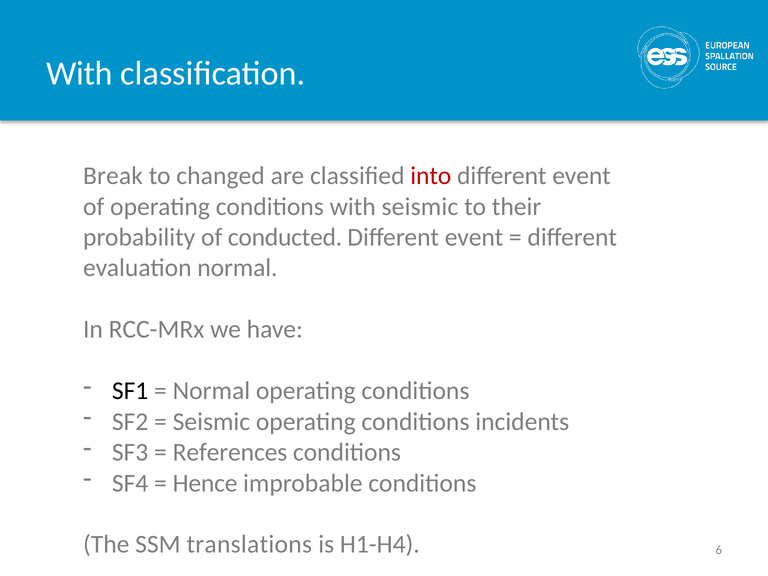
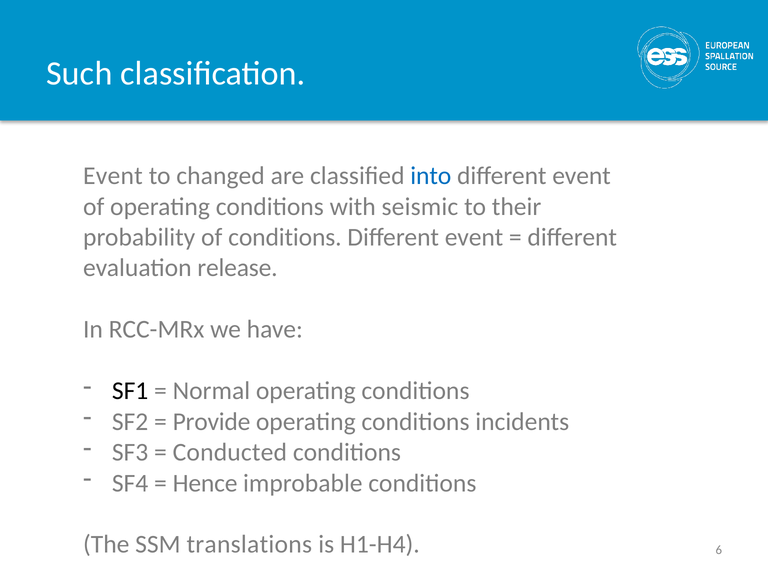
With: With -> Such (79, 73)
Break: Break -> Event (113, 176)
into colour: red -> blue (431, 176)
of conducted: conducted -> conditions (285, 237)
evaluation normal: normal -> release (237, 268)
Seismic: Seismic -> Provide (212, 422)
References: References -> Conducted (230, 452)
